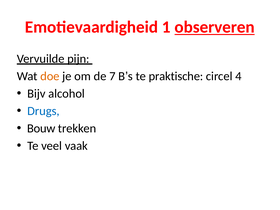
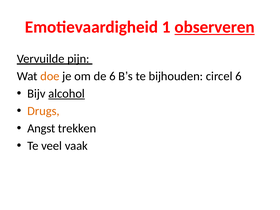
de 7: 7 -> 6 (112, 76)
praktische: praktische -> bijhouden (176, 76)
circel 4: 4 -> 6 (238, 76)
alcohol underline: none -> present (67, 94)
Drugs colour: blue -> orange (43, 111)
Bouw: Bouw -> Angst (41, 128)
